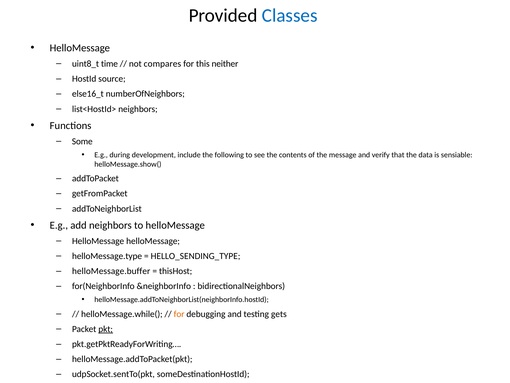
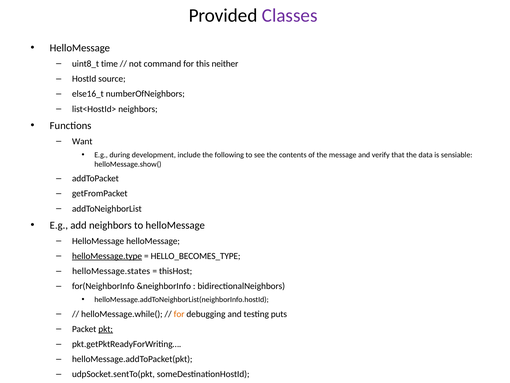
Classes colour: blue -> purple (290, 15)
compares: compares -> command (162, 64)
Some: Some -> Want (82, 141)
helloMessage.type underline: none -> present (107, 256)
HELLO_SENDING_TYPE: HELLO_SENDING_TYPE -> HELLO_BECOMES_TYPE (196, 256)
helloMessage.buffer: helloMessage.buffer -> helloMessage.states (111, 271)
gets: gets -> puts (279, 314)
